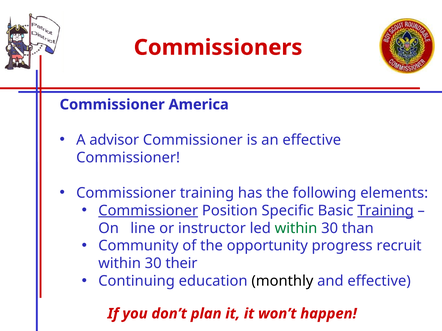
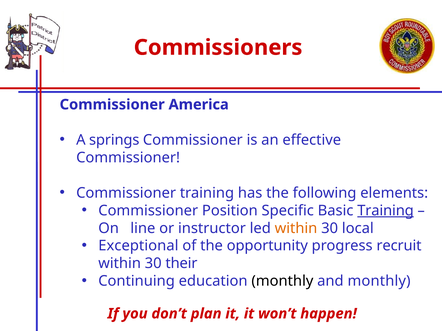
advisor: advisor -> springs (114, 140)
Commissioner underline: present -> none (148, 211)
within colour: green -> orange (296, 228)
than: than -> local (358, 228)
Community: Community -> Exceptional (138, 246)
and effective: effective -> monthly (379, 282)
